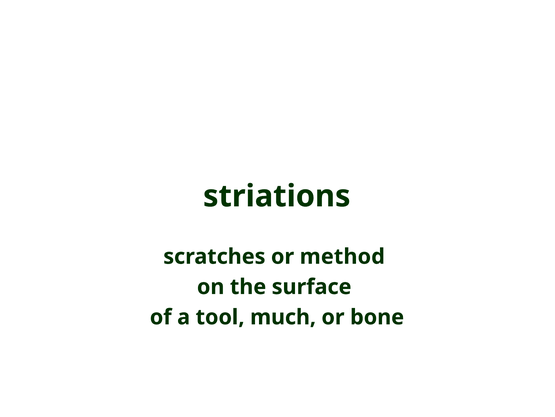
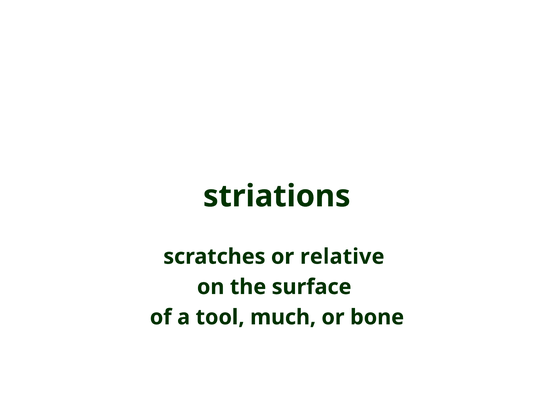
method: method -> relative (342, 256)
